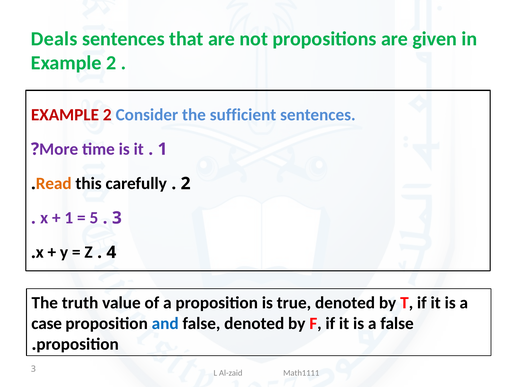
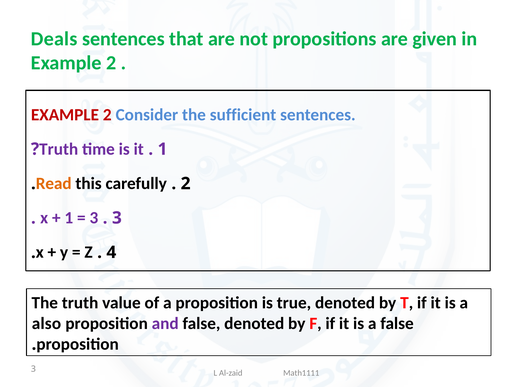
More: More -> Truth (59, 149)
5: 5 -> 3 (94, 218)
case: case -> also (46, 323)
and colour: blue -> purple (165, 323)
